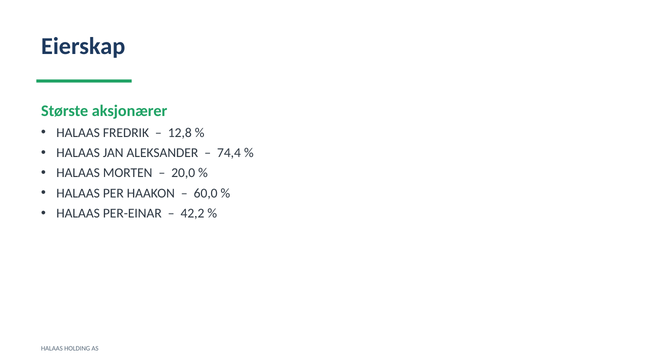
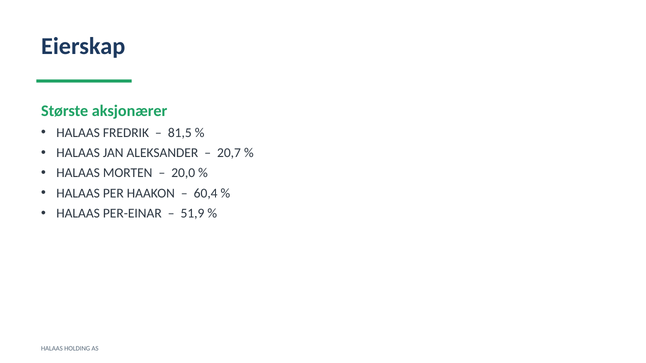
12,8: 12,8 -> 81,5 (180, 133)
74,4: 74,4 -> 20,7 (229, 153)
60,0: 60,0 -> 60,4 (206, 193)
42,2: 42,2 -> 51,9 (193, 214)
